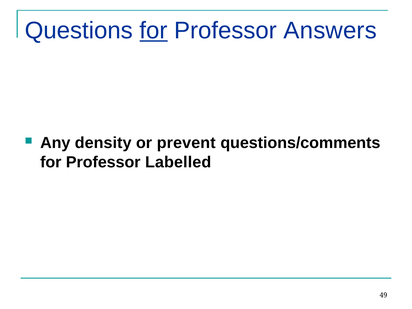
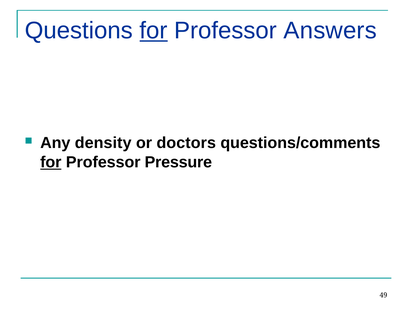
prevent: prevent -> doctors (186, 143)
for underline: none -> present (51, 162)
Labelled: Labelled -> Pressure (178, 162)
